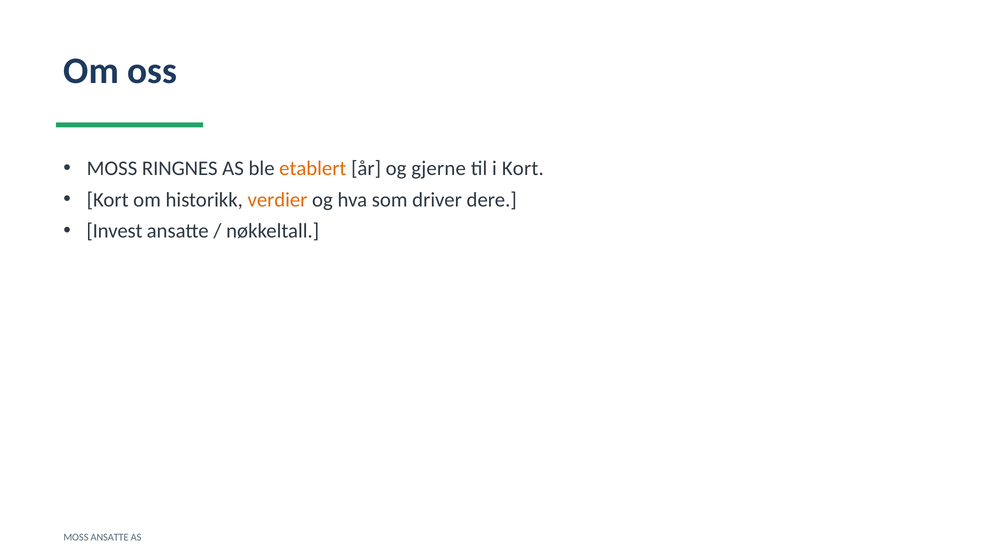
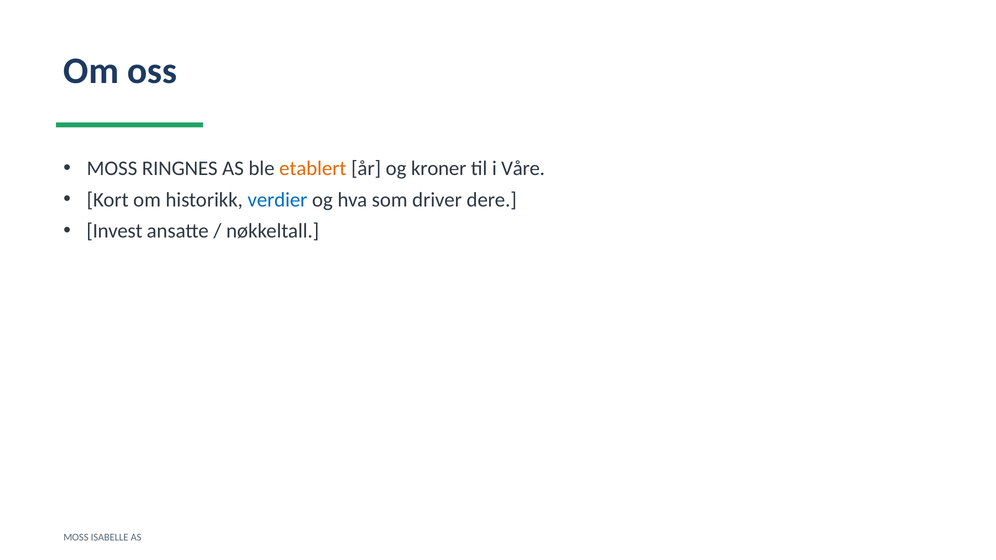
gjerne: gjerne -> kroner (439, 169)
i Kort: Kort -> Våre (523, 169)
verdier colour: orange -> blue (277, 200)
MOSS ANSATTE: ANSATTE -> ISABELLE (110, 538)
